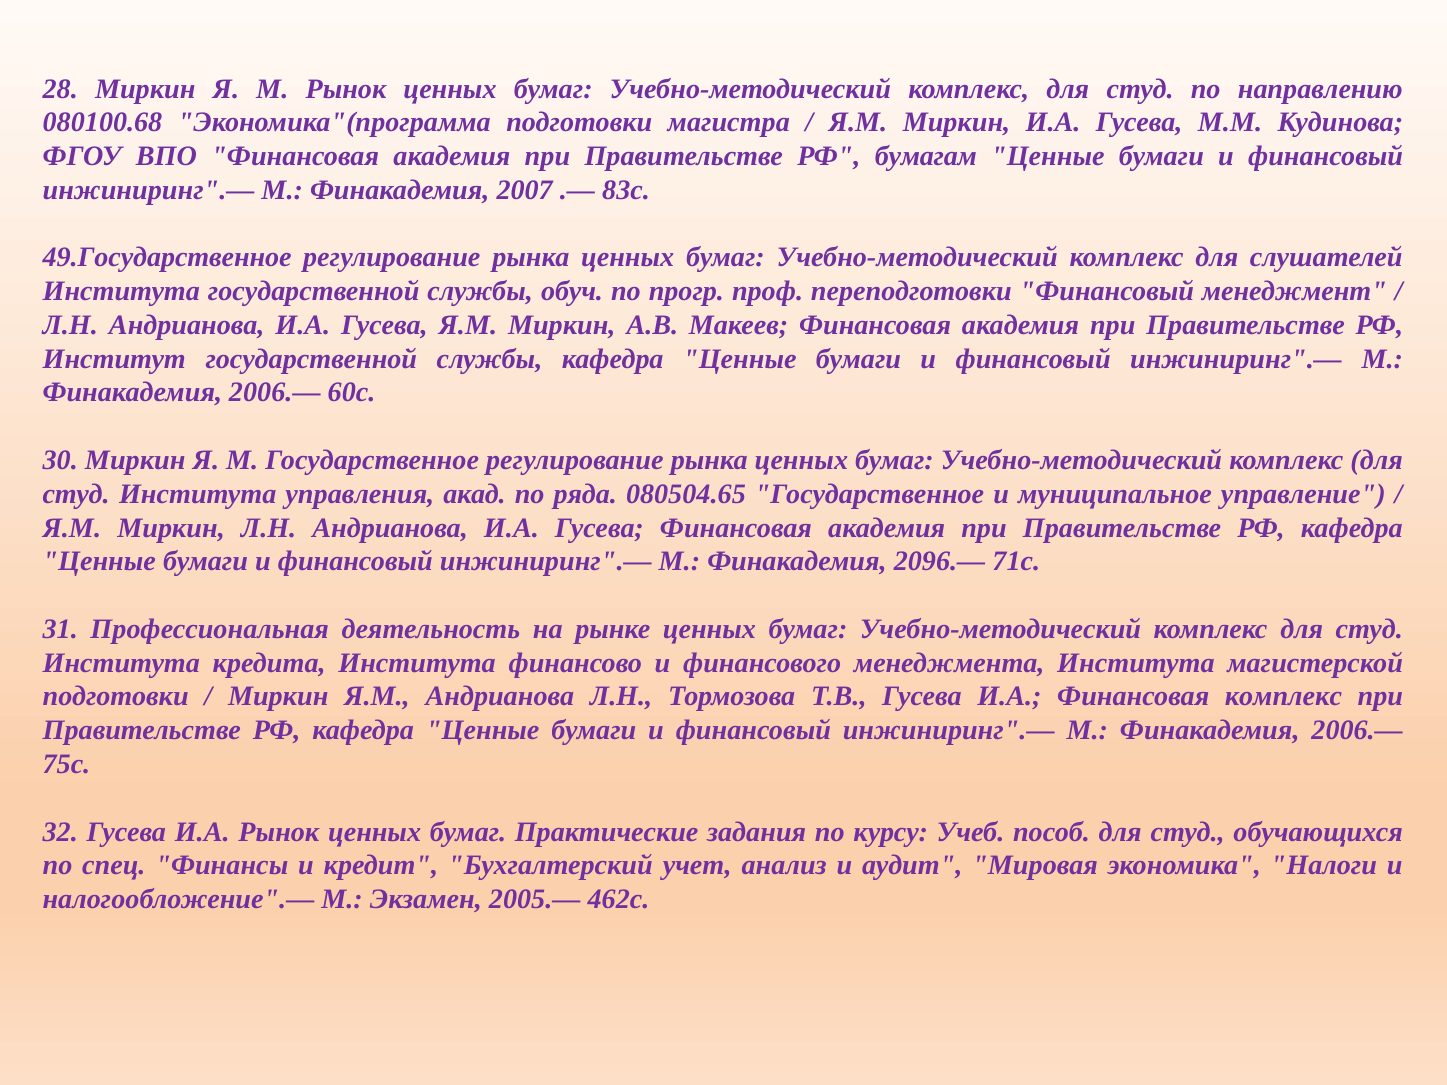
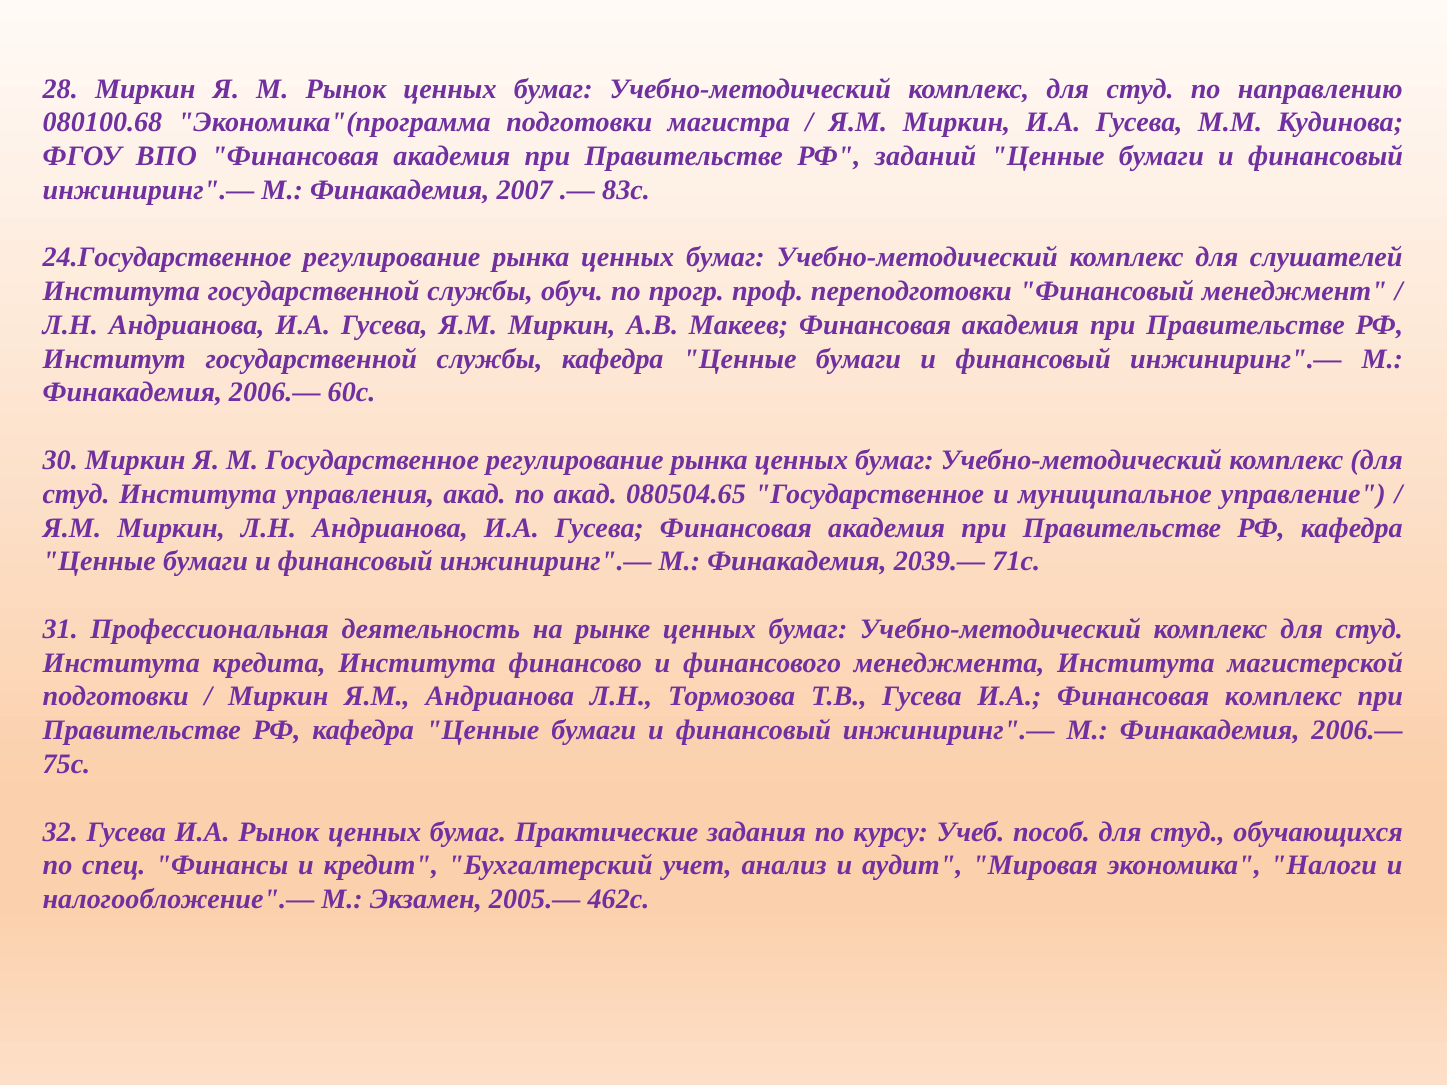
бумагам: бумагам -> заданий (926, 156)
49.Государственное: 49.Государственное -> 24.Государственное (167, 258)
по ряда: ряда -> акад (585, 494)
2096.—: 2096.— -> 2039.— (940, 562)
